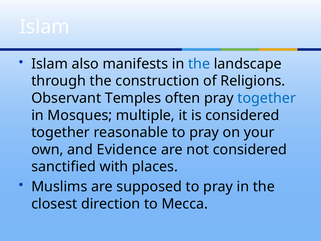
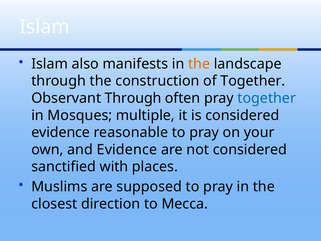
the colour: blue -> orange (199, 64)
of Religions: Religions -> Together (253, 81)
Observant Temples: Temples -> Through (133, 98)
together: together -> evidence (61, 132)
